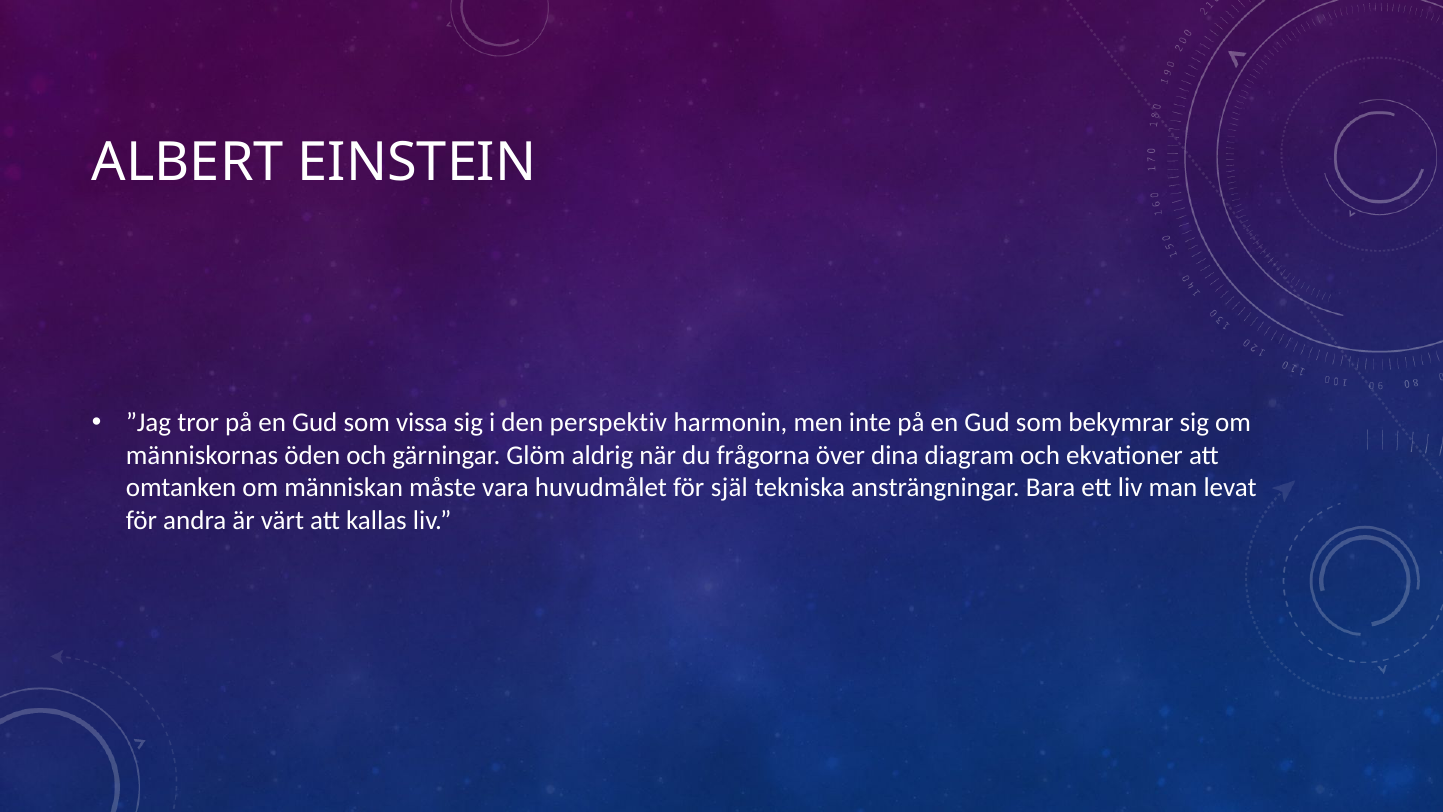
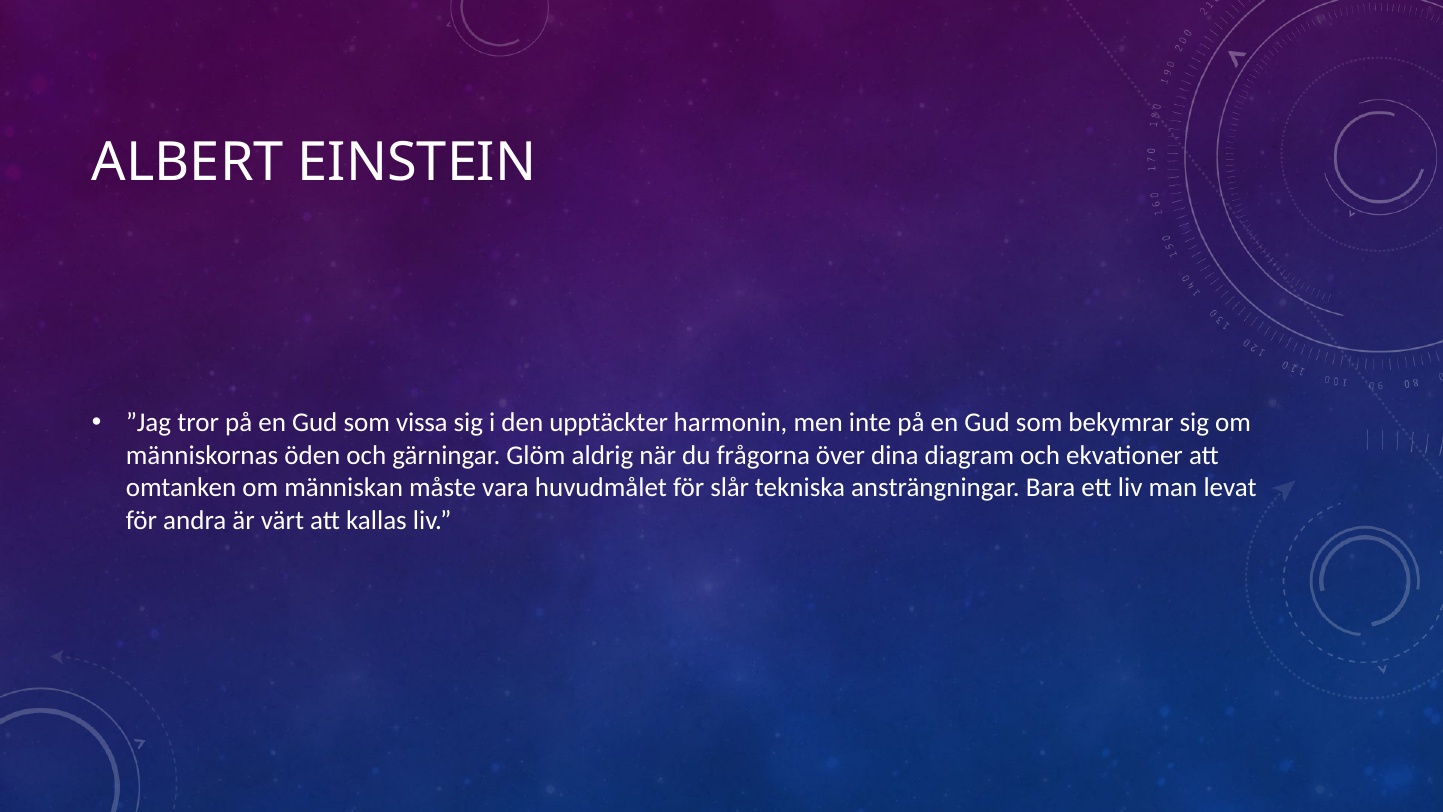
perspektiv: perspektiv -> upptäckter (609, 423)
själ: själ -> slår (730, 488)
